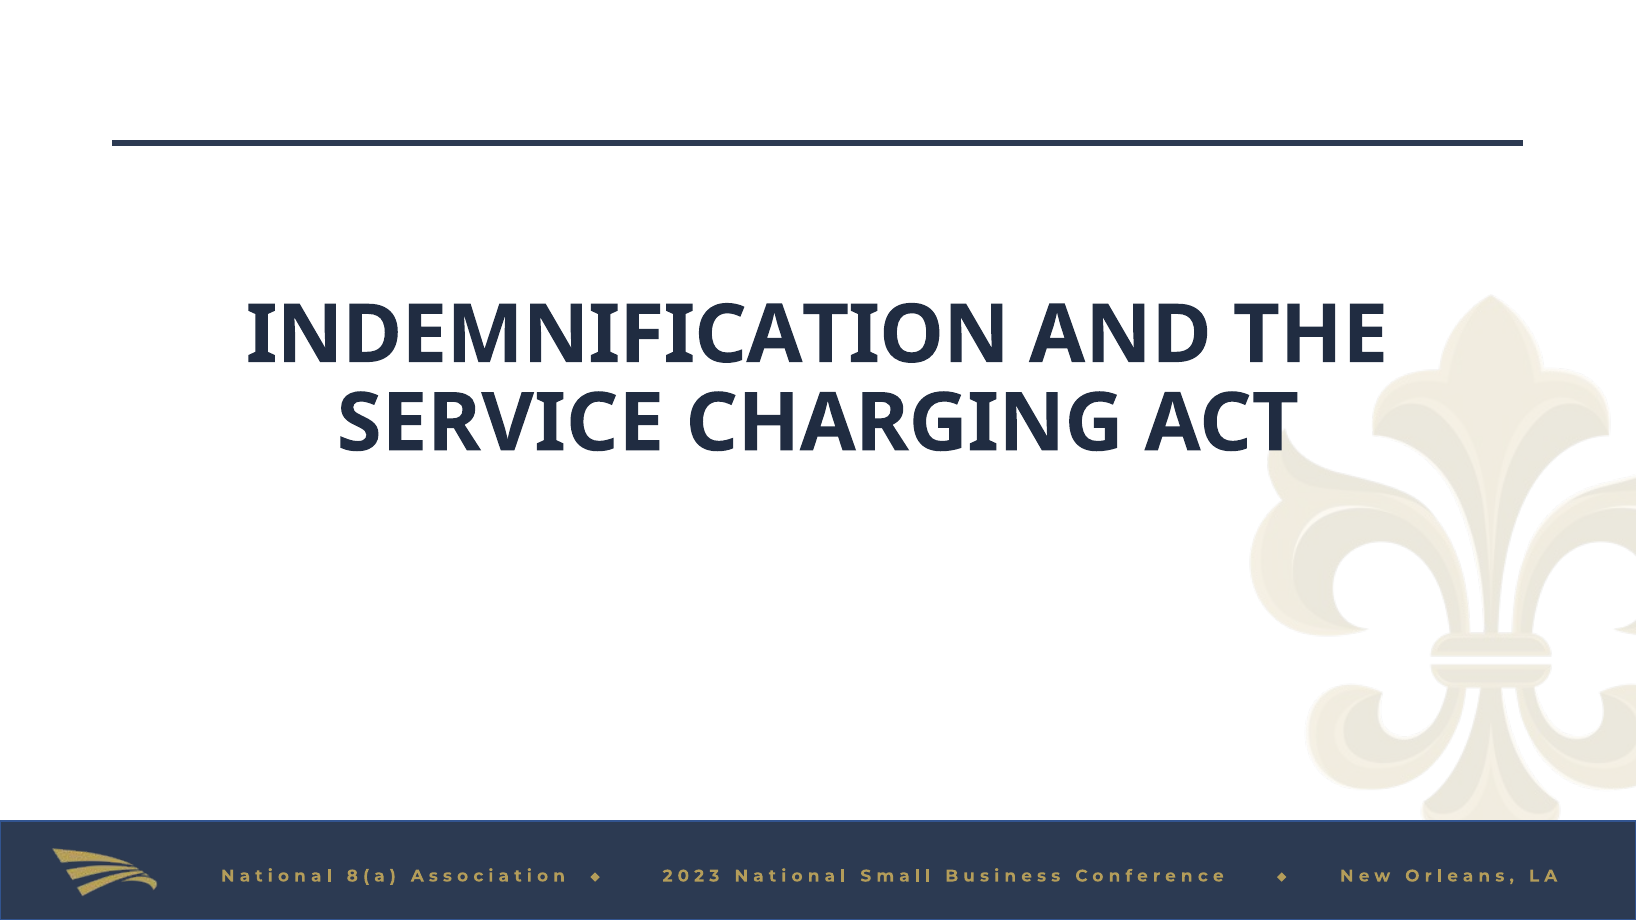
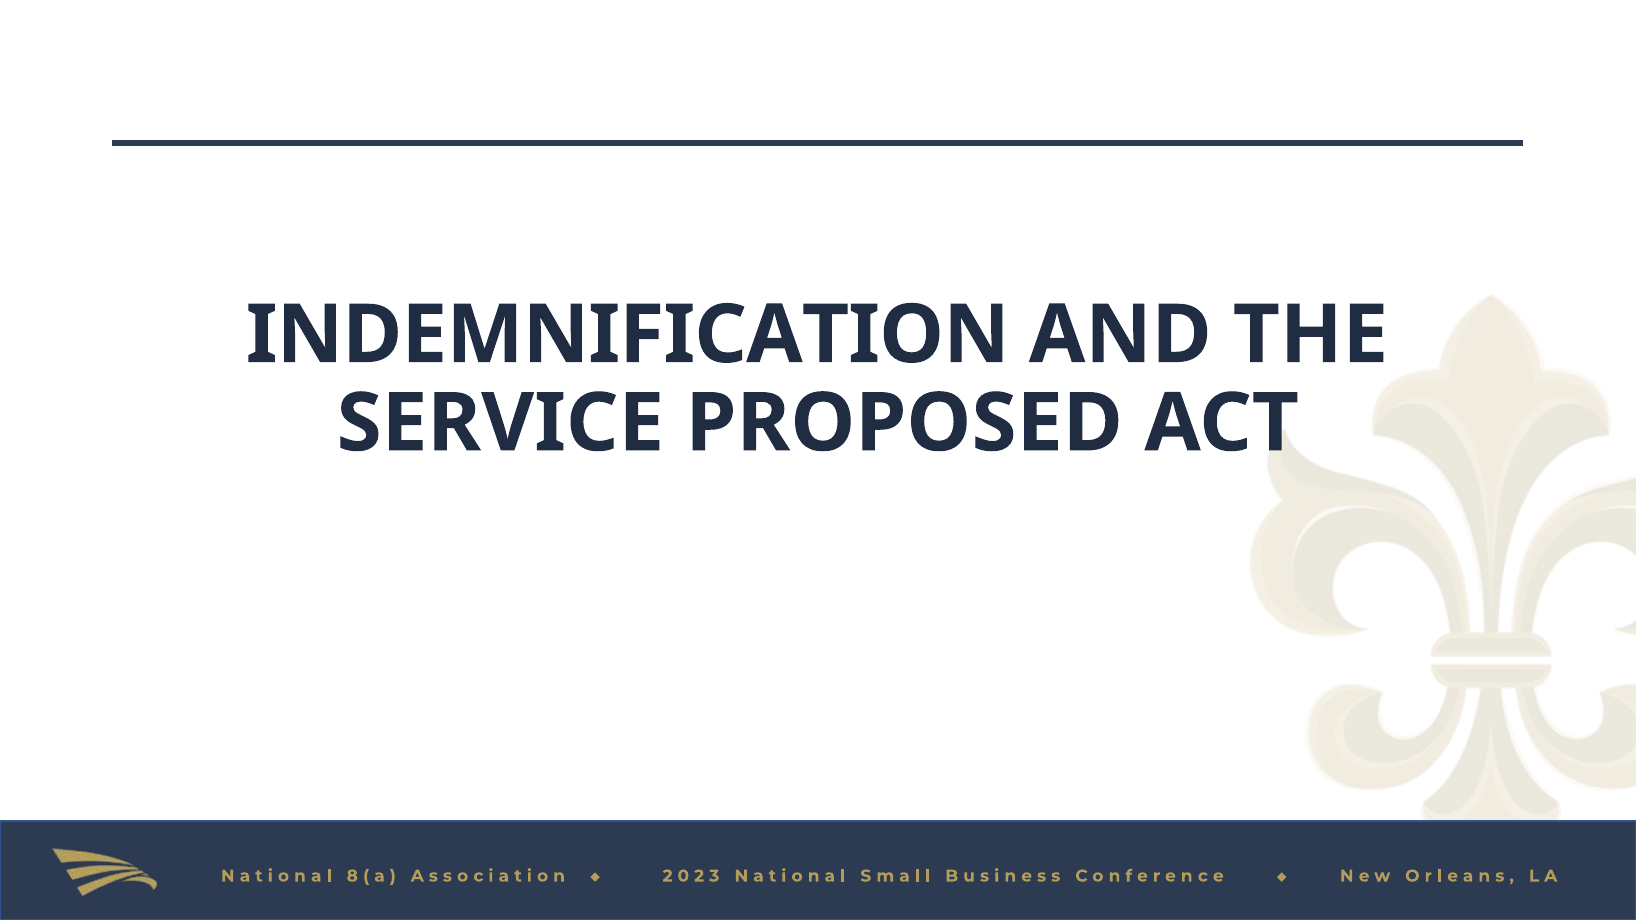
CHARGING: CHARGING -> PROPOSED (904, 424)
